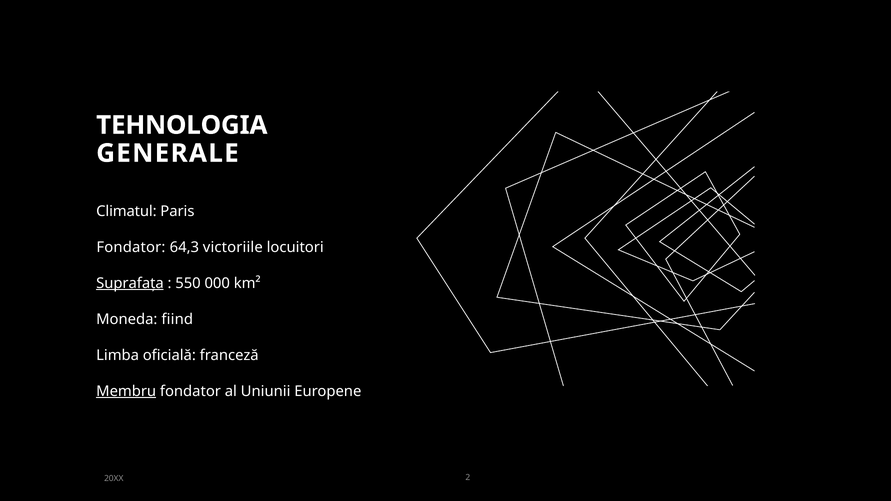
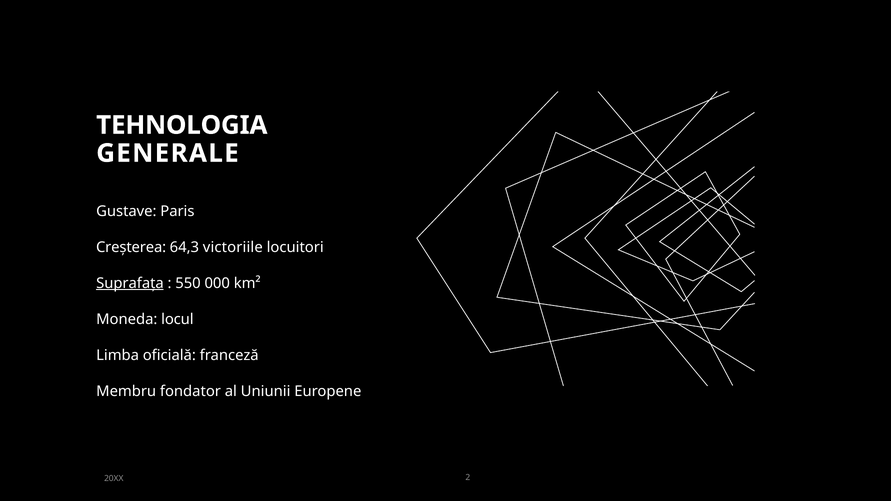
Climatul: Climatul -> Gustave (126, 211)
Fondator: Fondator -> Creşterea (131, 247)
fiind: fiind -> locul (177, 319)
Membru underline: present -> none (126, 391)
